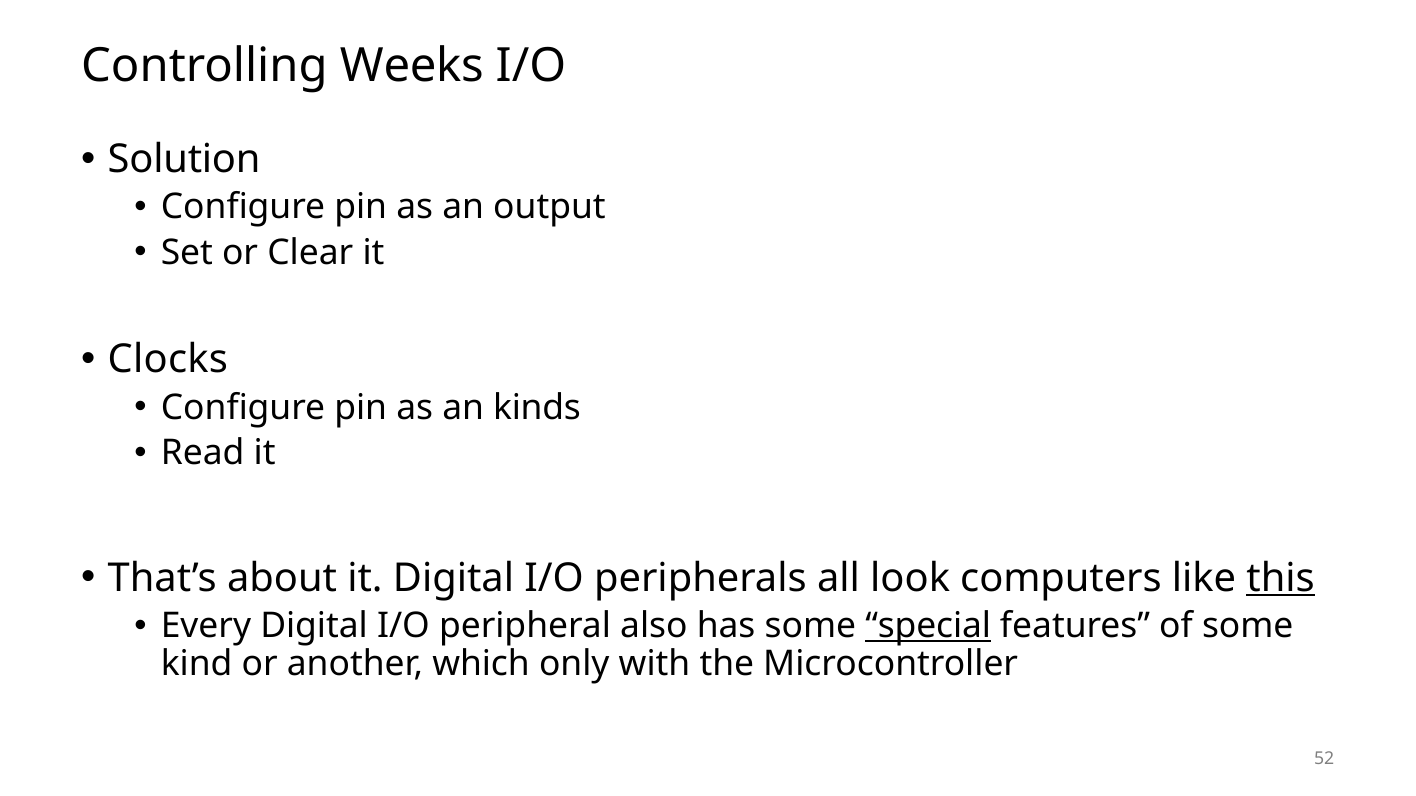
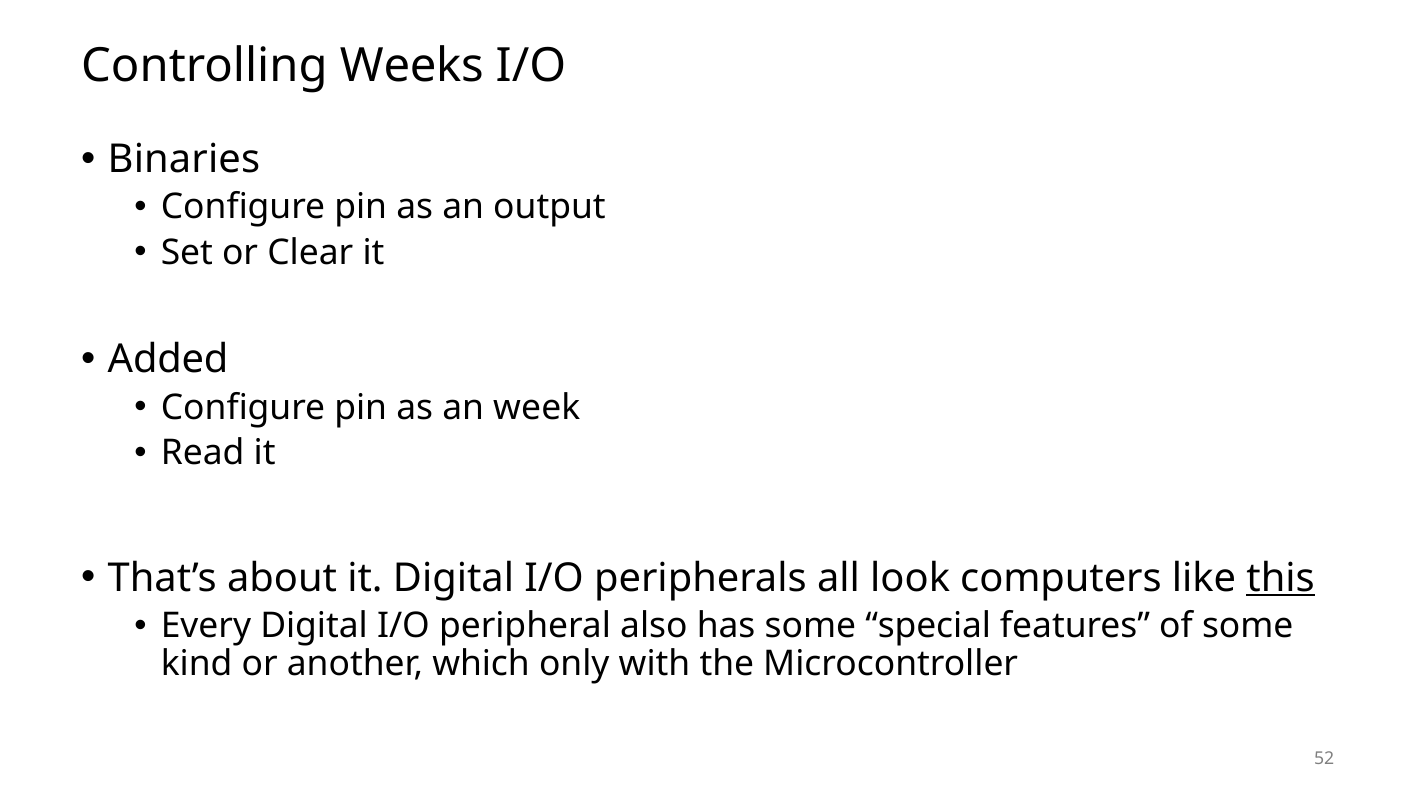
Solution: Solution -> Binaries (184, 159)
Clocks: Clocks -> Added (168, 360)
kinds: kinds -> week (537, 408)
special underline: present -> none (928, 626)
